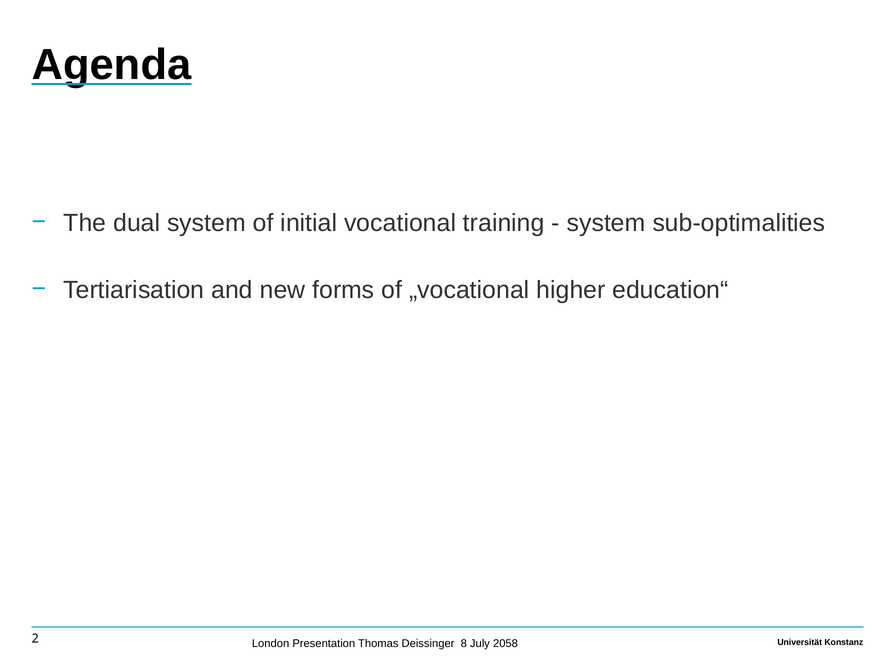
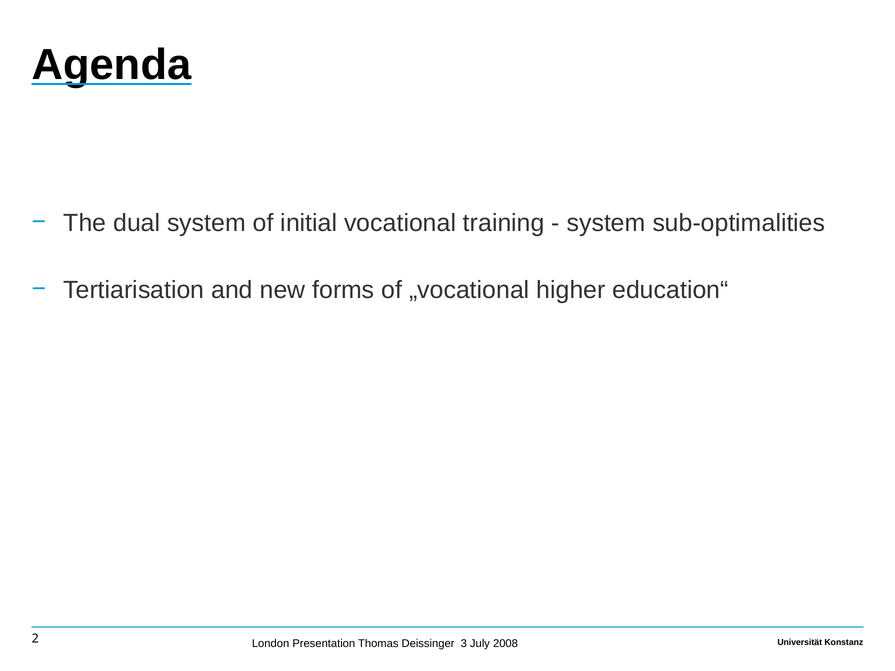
8: 8 -> 3 (464, 644)
2058: 2058 -> 2008 (505, 644)
